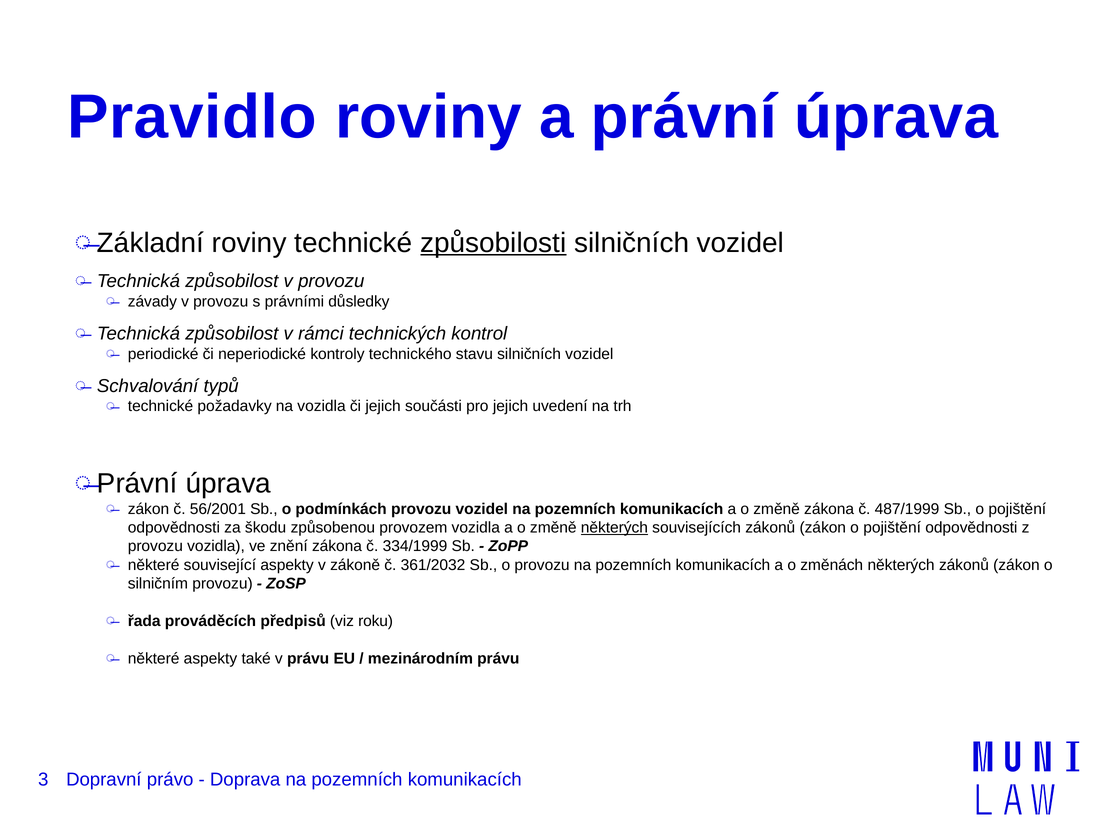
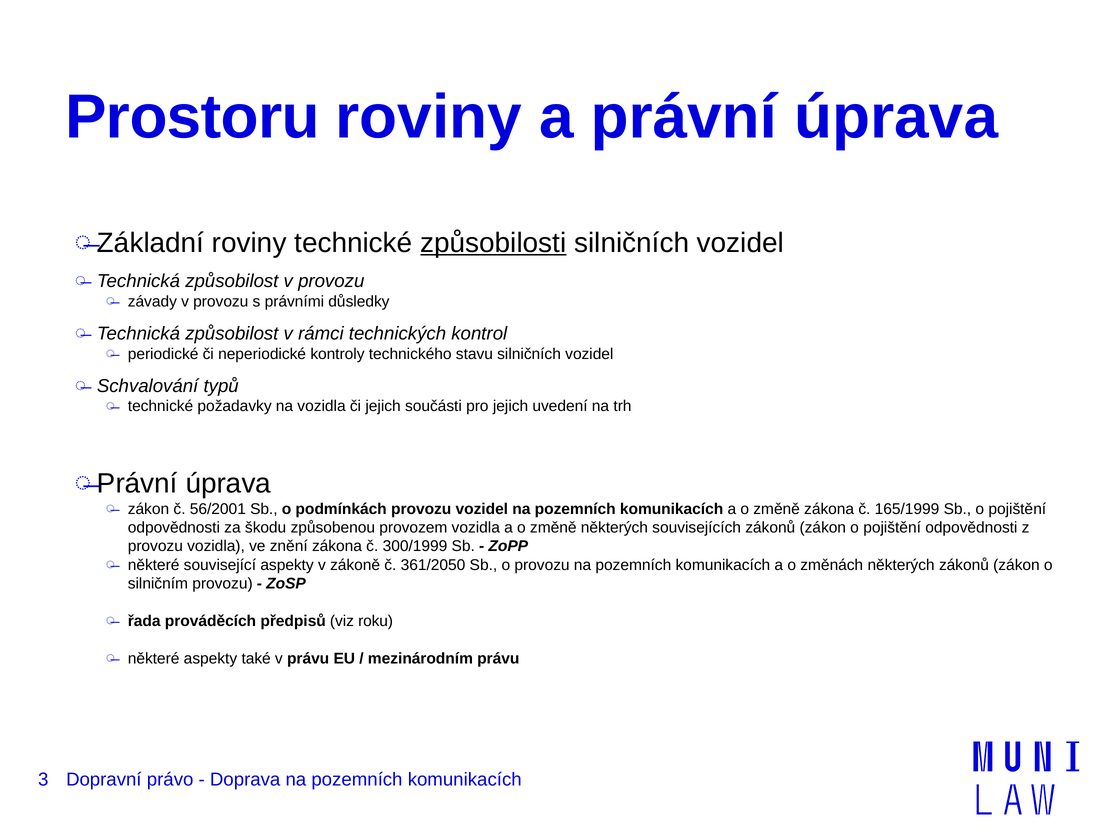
Pravidlo: Pravidlo -> Prostoru (192, 117)
487/1999: 487/1999 -> 165/1999 (907, 509)
některých underline: present -> none (614, 528)
334/1999: 334/1999 -> 300/1999 (415, 546)
361/2032: 361/2032 -> 361/2050 (433, 565)
